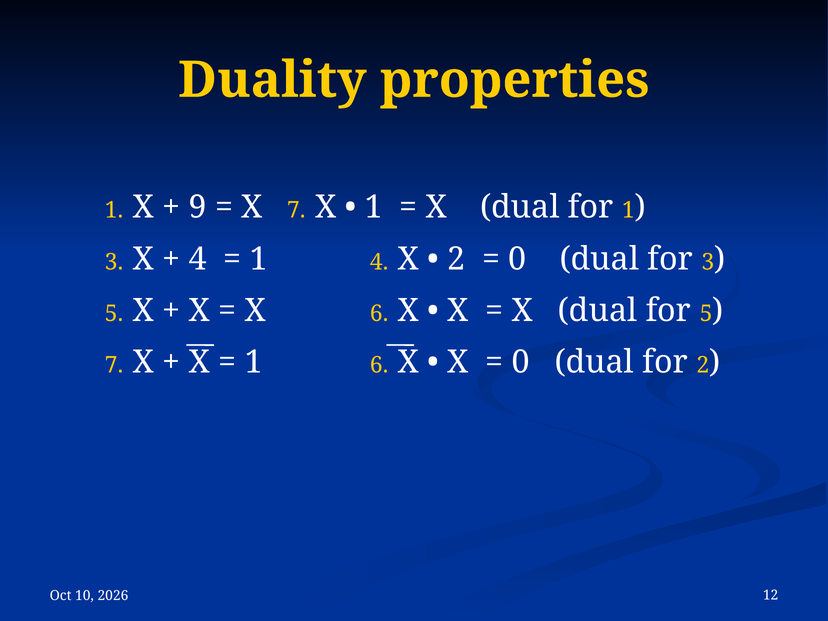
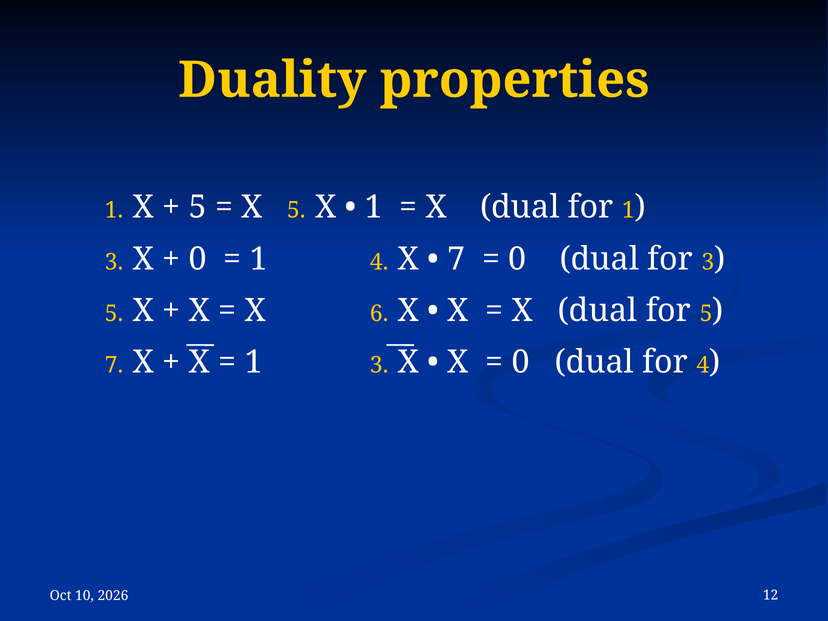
9: 9 -> 5 (198, 207)
X 7: 7 -> 5 (296, 210)
4: 4 -> 0 (198, 259)
2: 2 -> 7 (456, 259)
1 6: 6 -> 3 (379, 365)
for 2: 2 -> 4 (703, 365)
